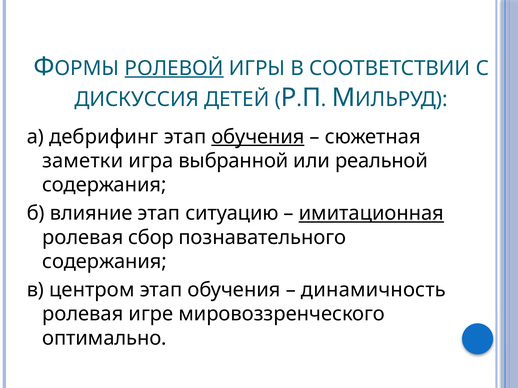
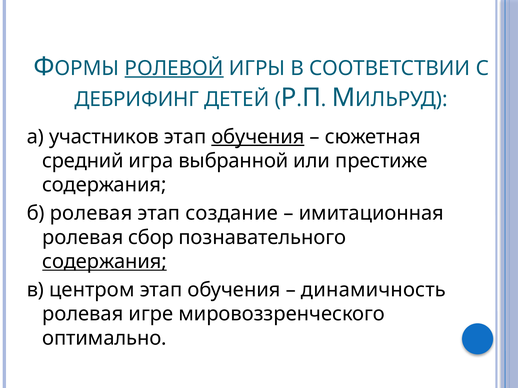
ДИСКУССИЯ: ДИСКУССИЯ -> ДЕБРИФИНГ (137, 99)
дебрифинг: дебрифинг -> участников (104, 137)
заметки: заметки -> средний (83, 161)
реальной: реальной -> престиже (382, 161)
б влияние: влияние -> ролевая (91, 214)
ситуацию: ситуацию -> создание (232, 214)
имитационная underline: present -> none (371, 214)
содержания underline: none -> present (104, 262)
